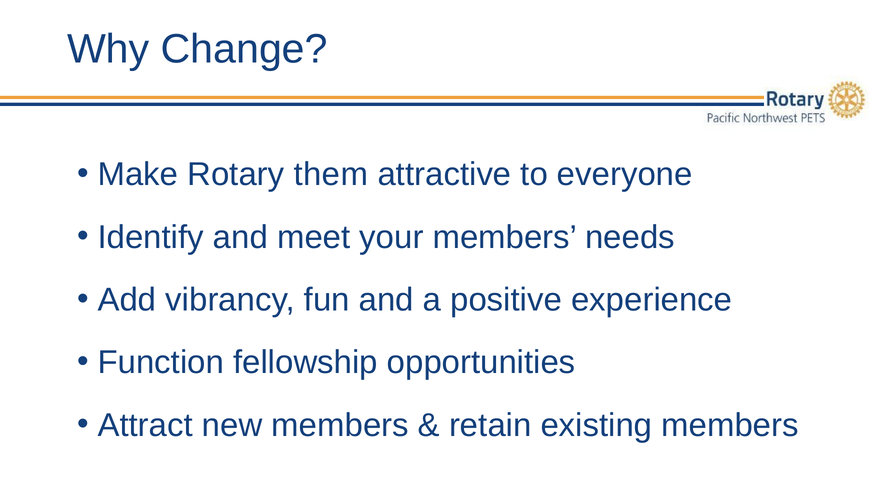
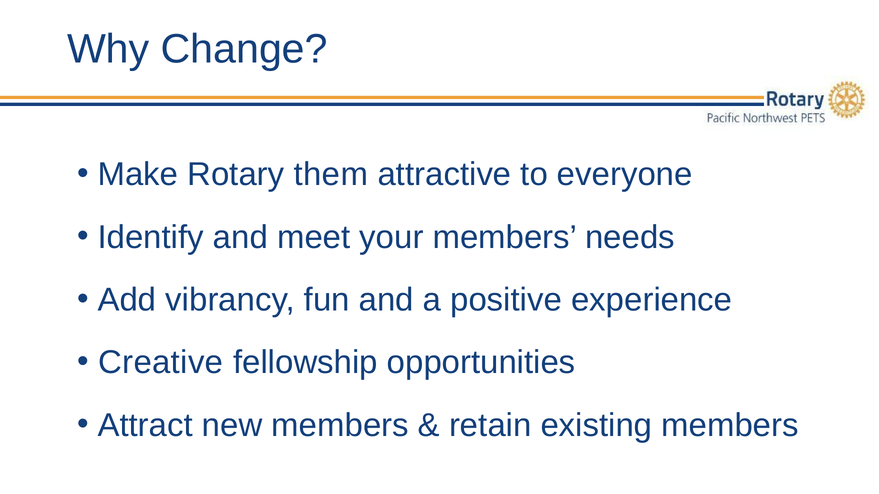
Function: Function -> Creative (161, 363)
